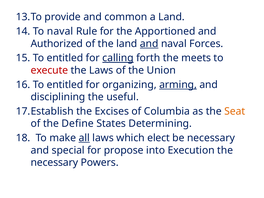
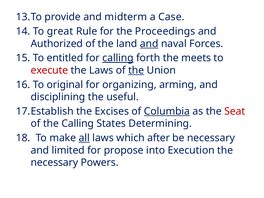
common: common -> midterm (126, 17)
a Land: Land -> Case (171, 17)
To naval: naval -> great (60, 31)
Apportioned: Apportioned -> Proceedings (165, 31)
the underline: none -> present (136, 70)
16 To entitled: entitled -> original (65, 85)
arming underline: present -> none (178, 85)
Columbia underline: none -> present (167, 111)
Seat colour: orange -> red (235, 111)
the Define: Define -> Calling (78, 124)
elect: elect -> after (159, 138)
special: special -> limited (68, 150)
